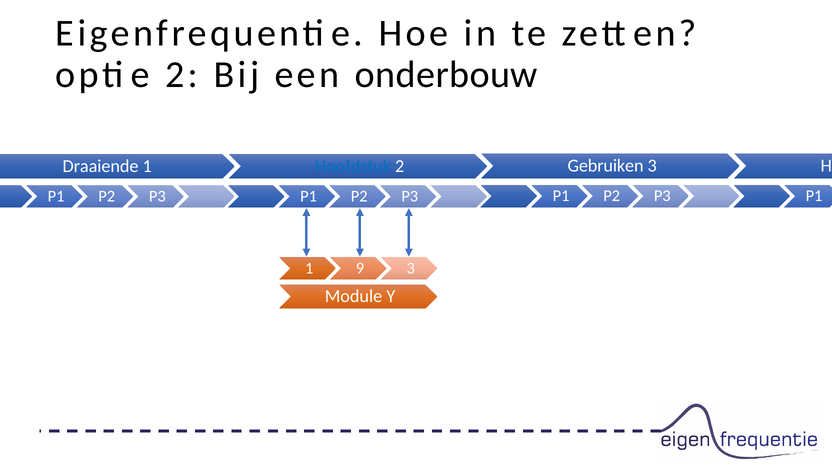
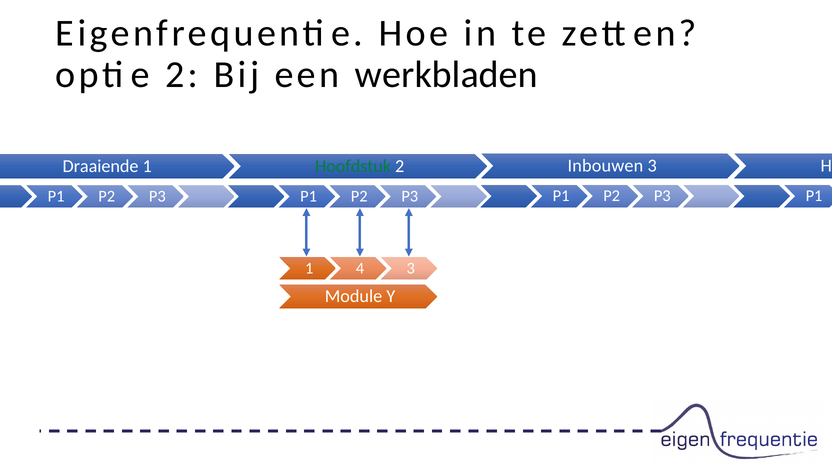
onderbouw: onderbouw -> werkbladen (446, 75)
Gebruiken: Gebruiken -> Inbouwen (605, 166)
Hoofdstuk colour: blue -> green (353, 166)
9: 9 -> 4 (360, 268)
